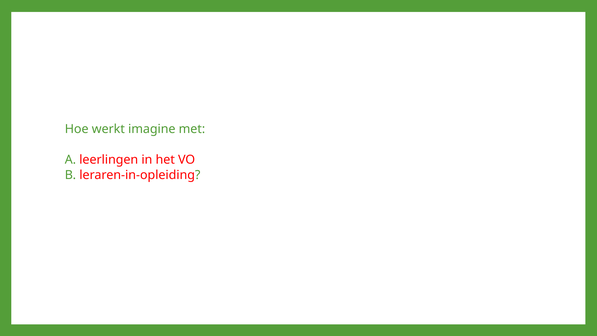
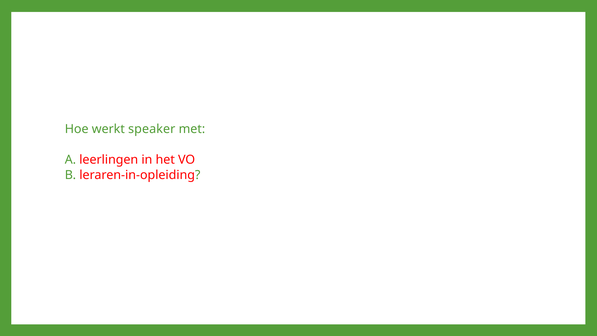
imagine: imagine -> speaker (152, 129)
